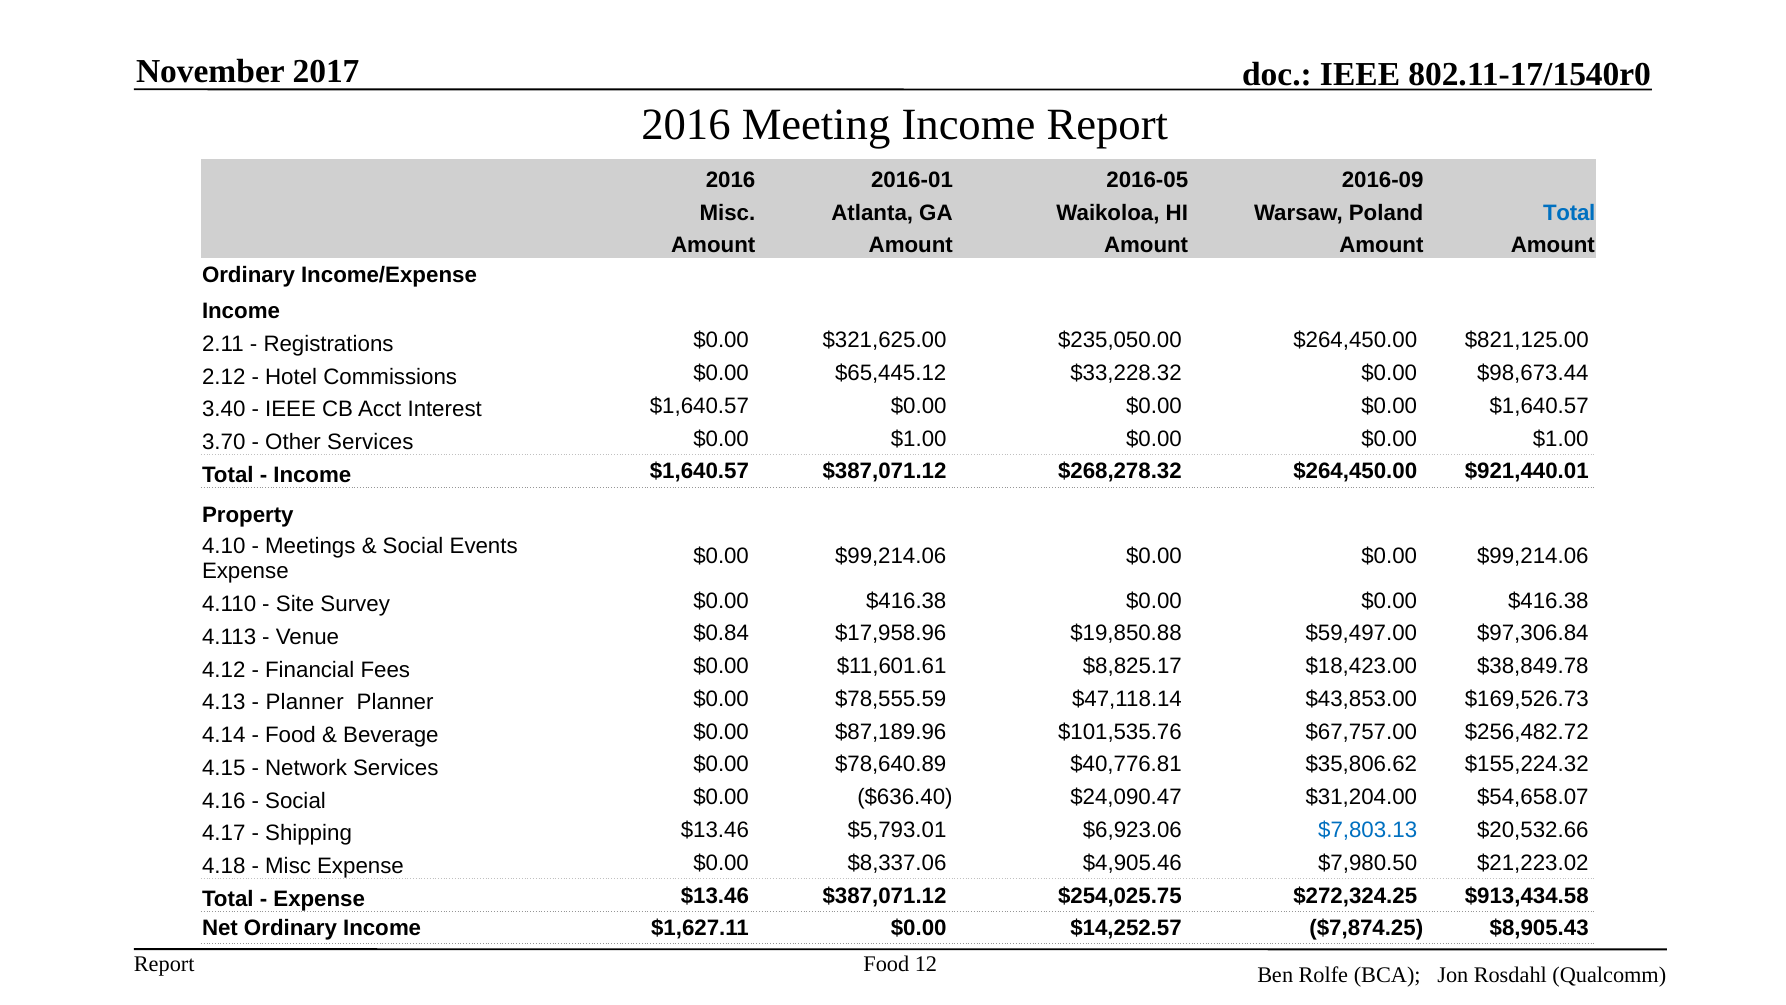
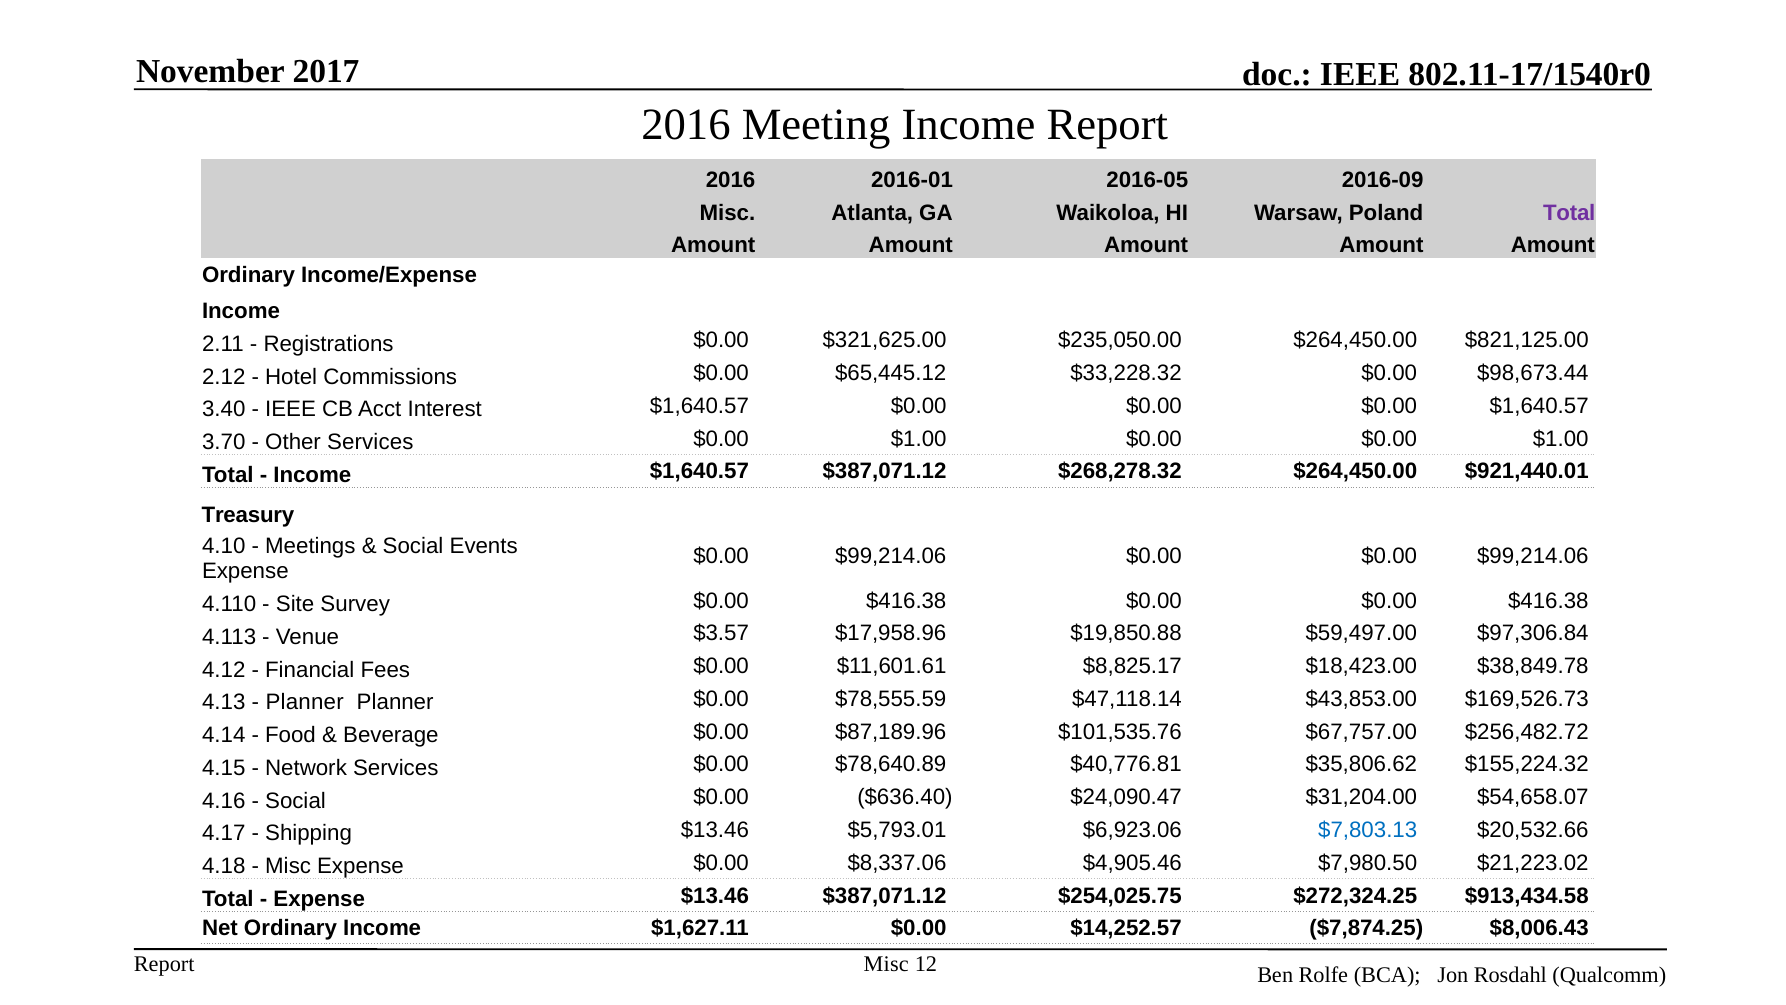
Total colour: blue -> purple (1569, 213)
Property: Property -> Treasury (248, 515)
$0.84: $0.84 -> $3.57 (721, 633)
$8,905.43: $8,905.43 -> $8,006.43 (1539, 928)
Food: Food -> Misc (886, 964)
